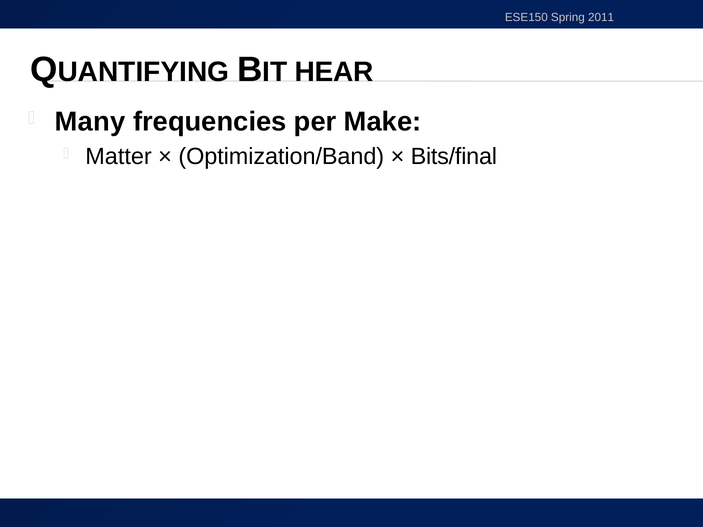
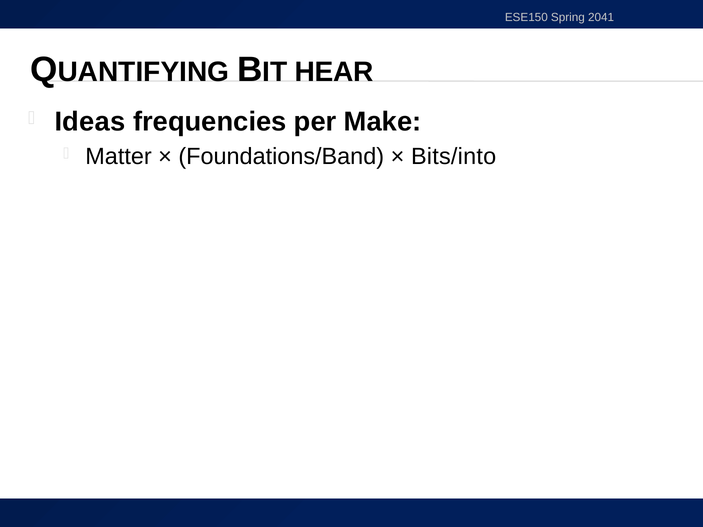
2011: 2011 -> 2041 (601, 17)
Many: Many -> Ideas (90, 122)
Optimization/Band: Optimization/Band -> Foundations/Band (281, 157)
Bits/final: Bits/final -> Bits/into (454, 157)
